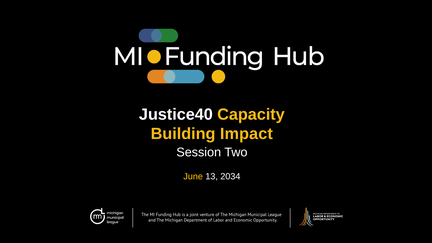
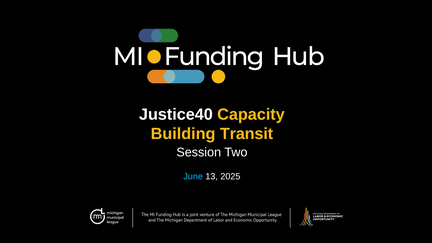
Impact: Impact -> Transit (247, 134)
June colour: yellow -> light blue (193, 176)
2034: 2034 -> 2025 (230, 176)
